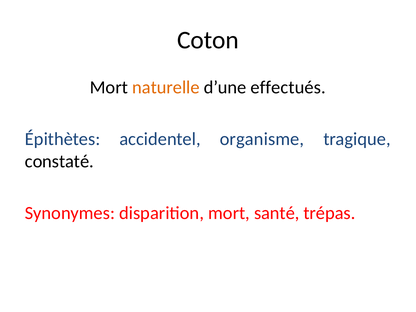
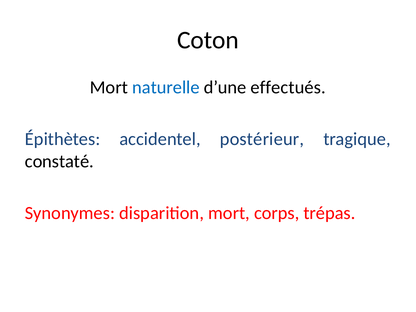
naturelle colour: orange -> blue (166, 87)
organisme: organisme -> postérieur (262, 139)
santé: santé -> corps (277, 213)
